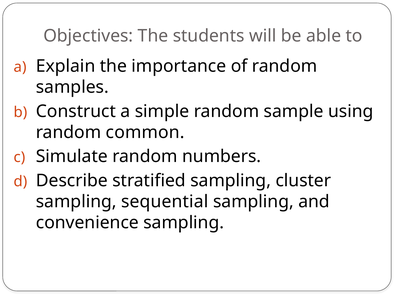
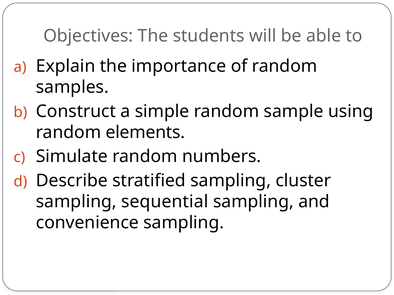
common: common -> elements (145, 133)
